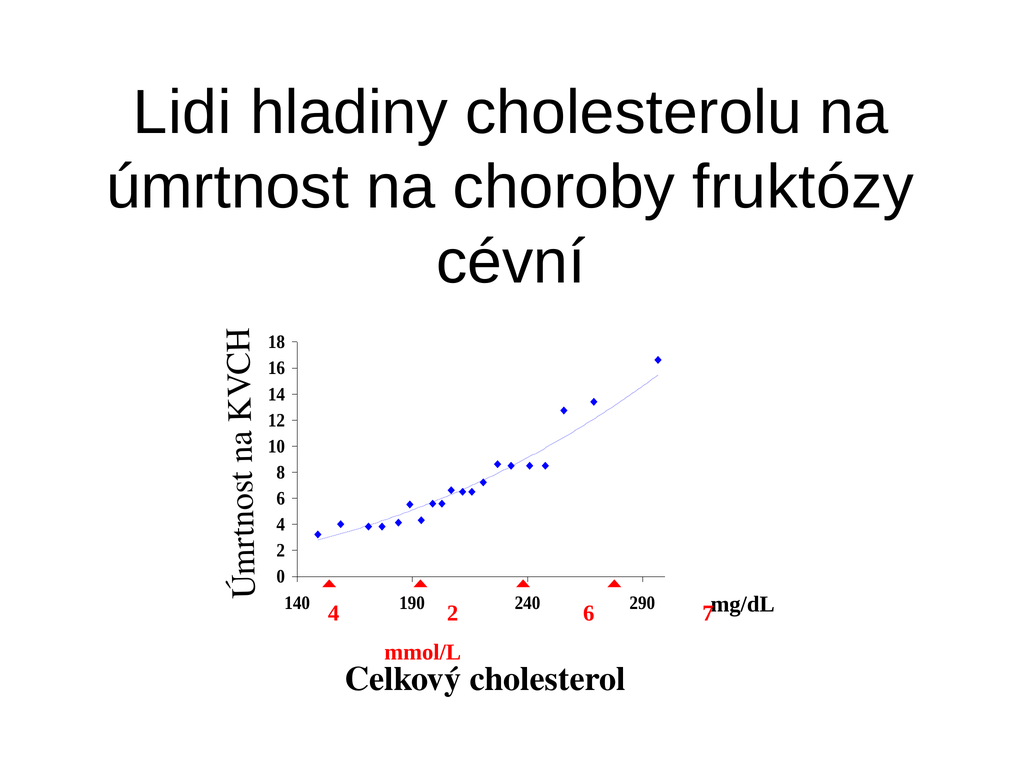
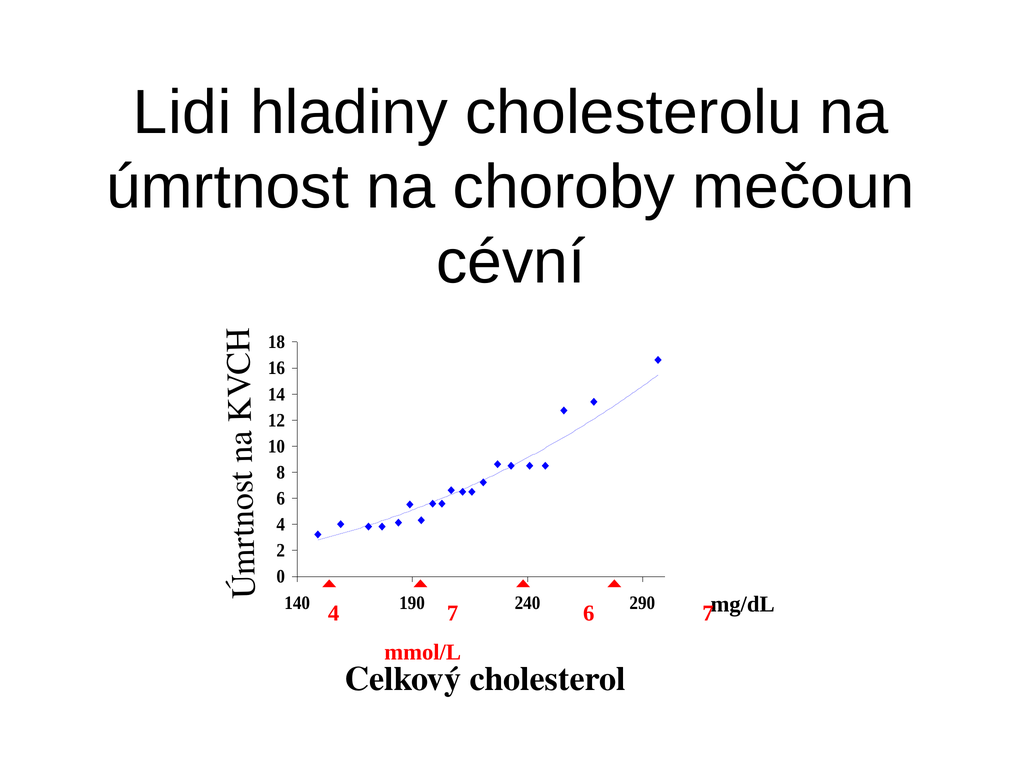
fruktózy: fruktózy -> mečoun (803, 187)
4 2: 2 -> 7 (453, 614)
